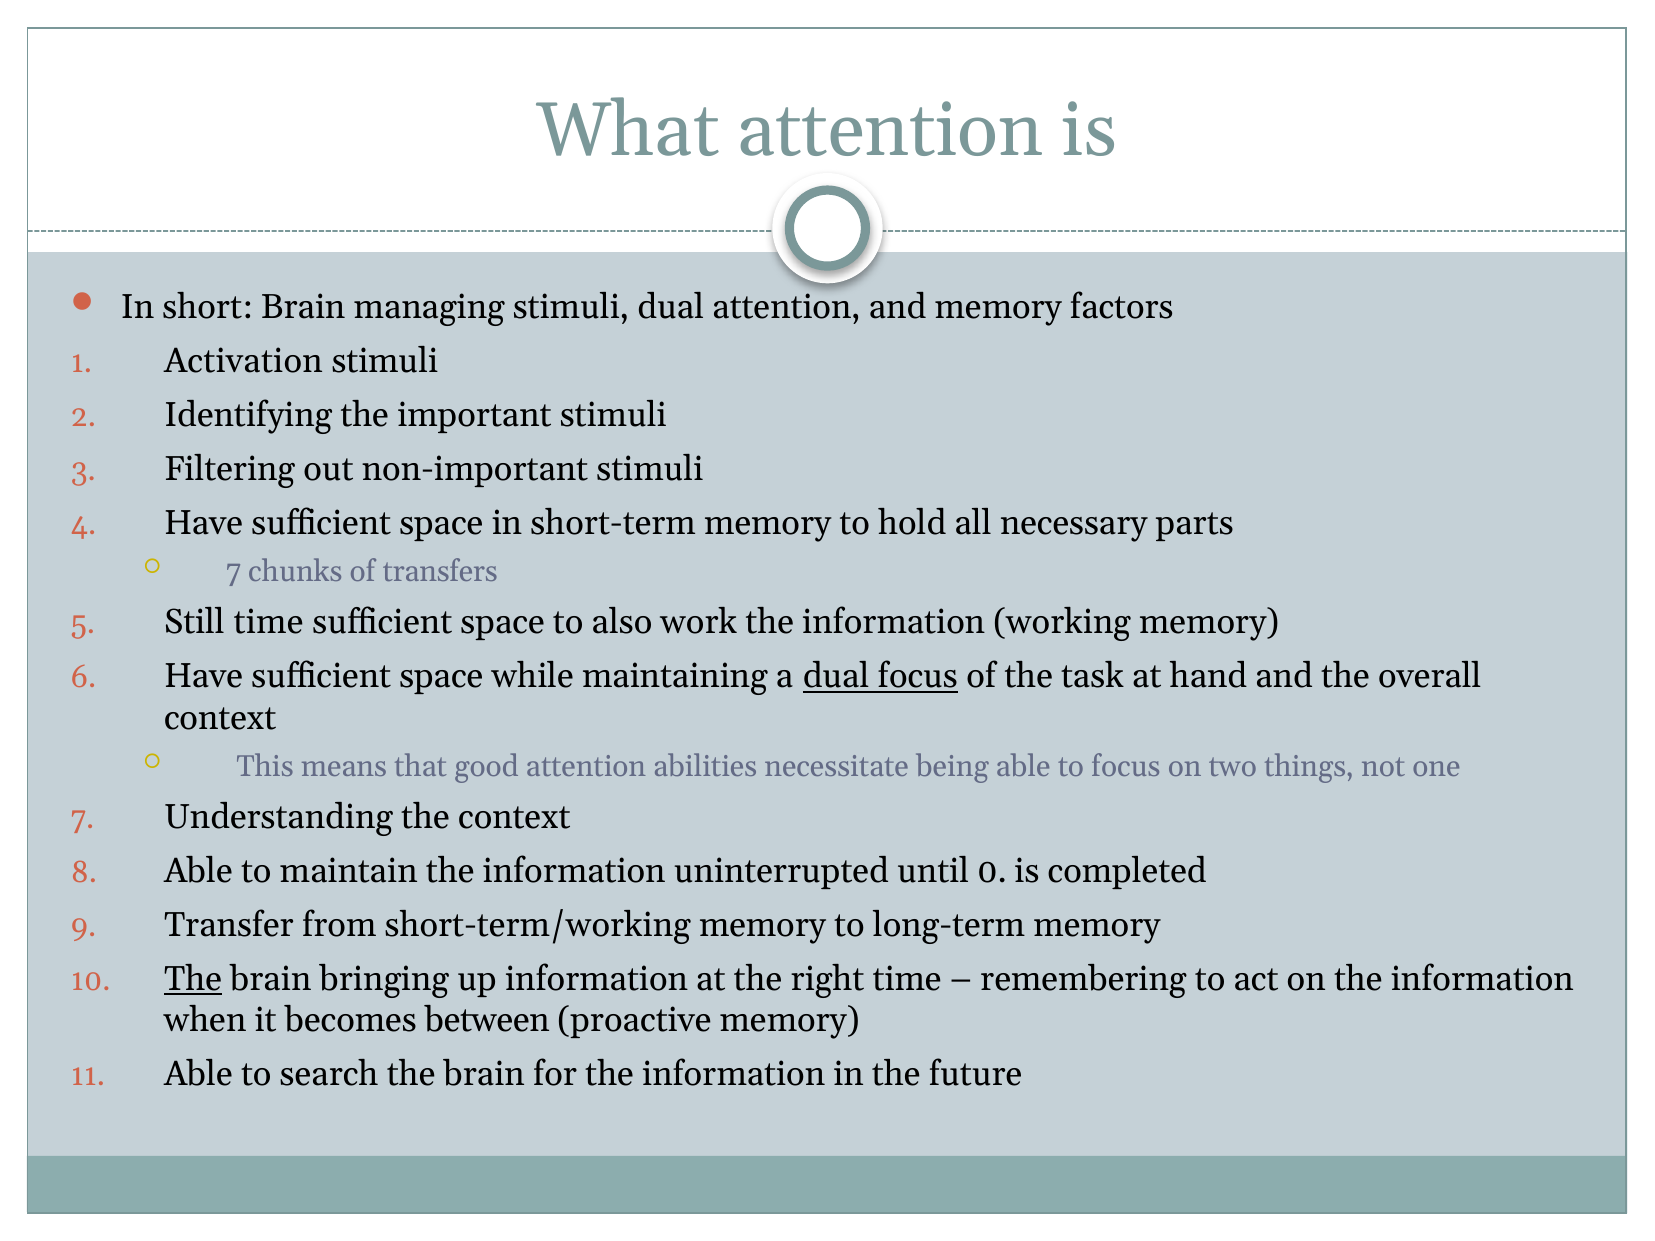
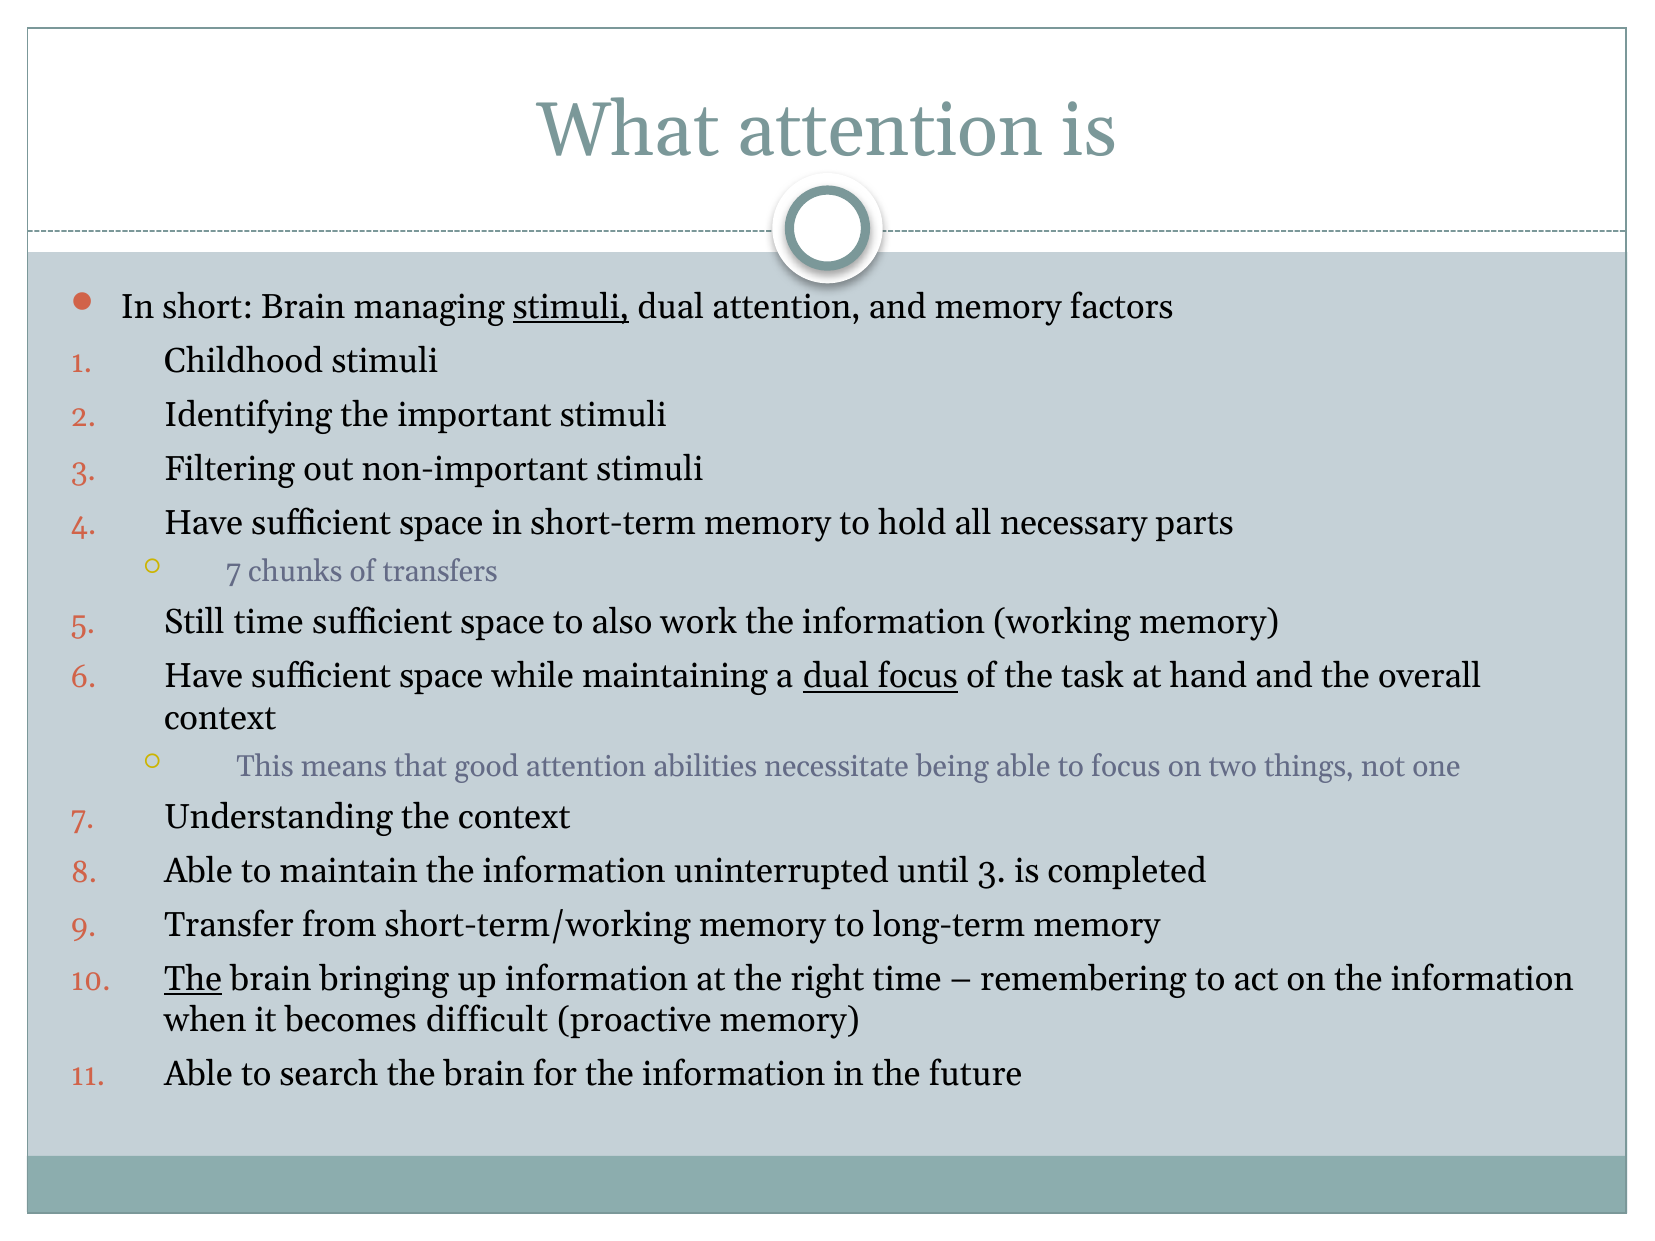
stimuli underline: none -> present (571, 308)
Activation: Activation -> Childhood (244, 361)
until 0: 0 -> 3 (992, 872)
between: between -> difficult (487, 1021)
